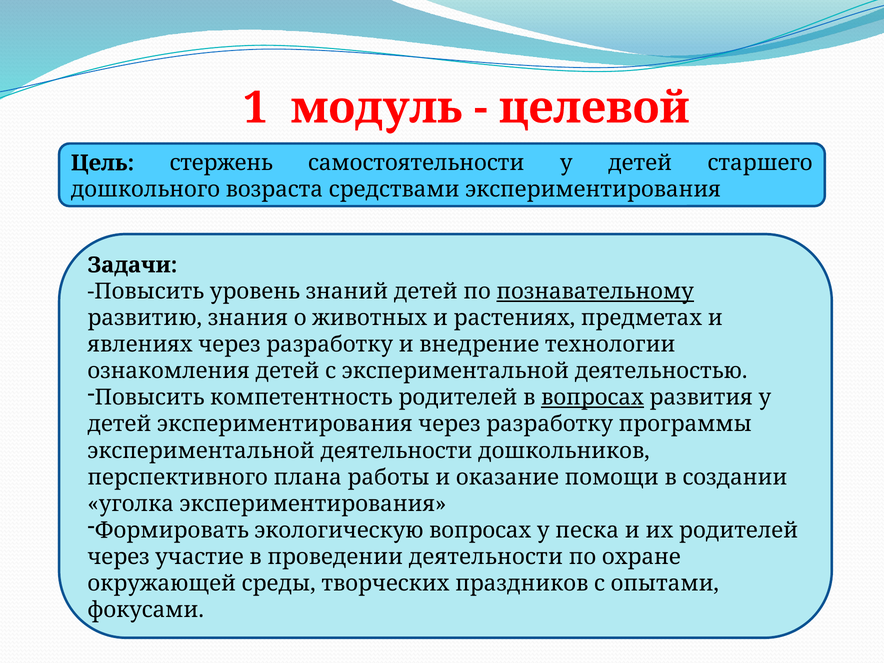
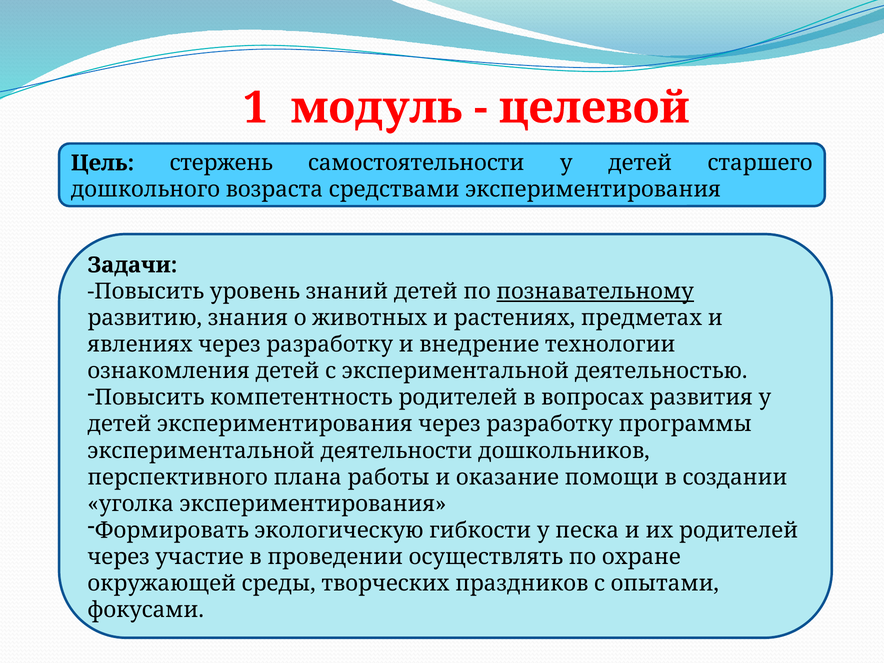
вопросах underline: present -> none (593, 398)
экологическую вопросах: вопросах -> гибкости (480, 530)
проведении деятельности: деятельности -> осуществлять (486, 557)
